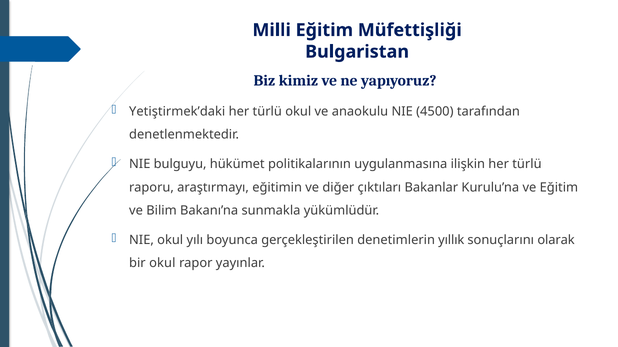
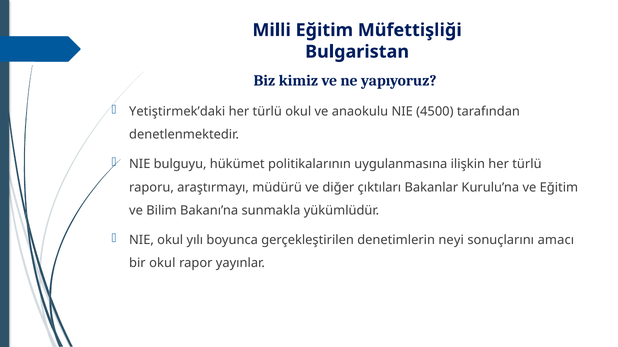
eğitimin: eğitimin -> müdürü (277, 188)
yıllık: yıllık -> neyi (451, 240)
olarak: olarak -> amacı (556, 240)
